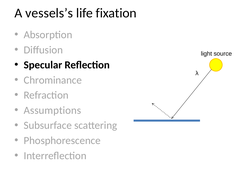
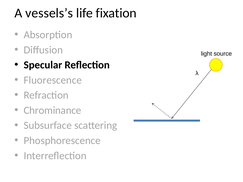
Chrominance: Chrominance -> Fluorescence (53, 80)
Assumptions: Assumptions -> Chrominance (53, 110)
